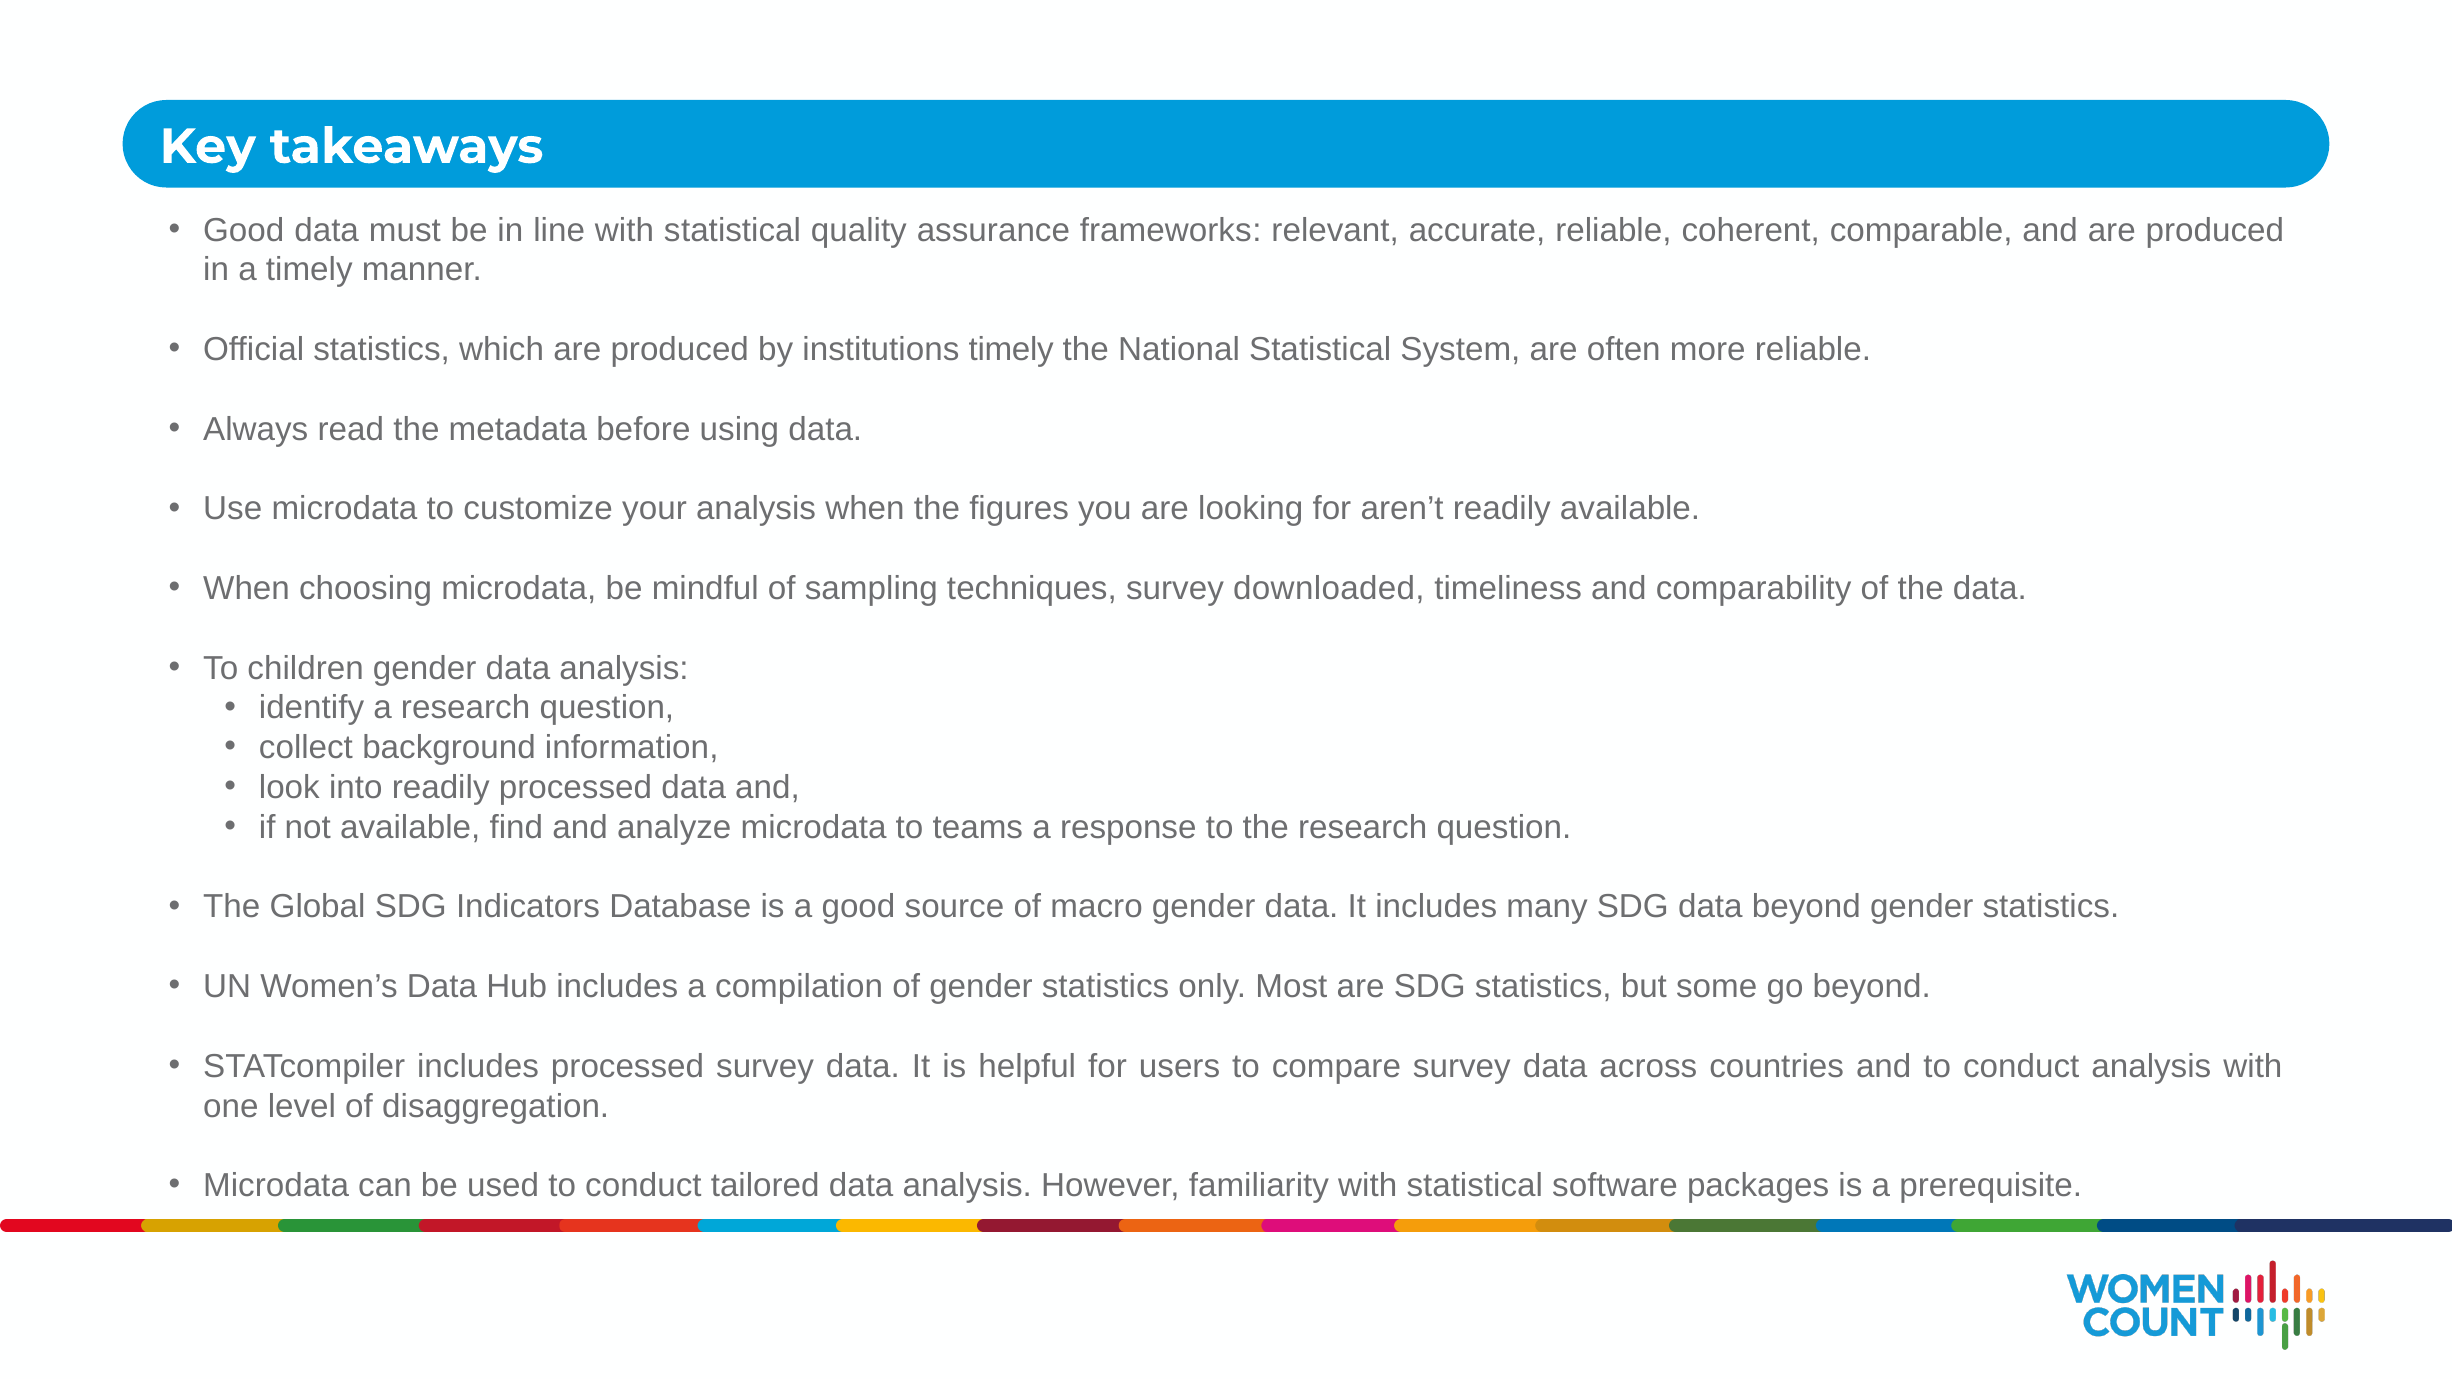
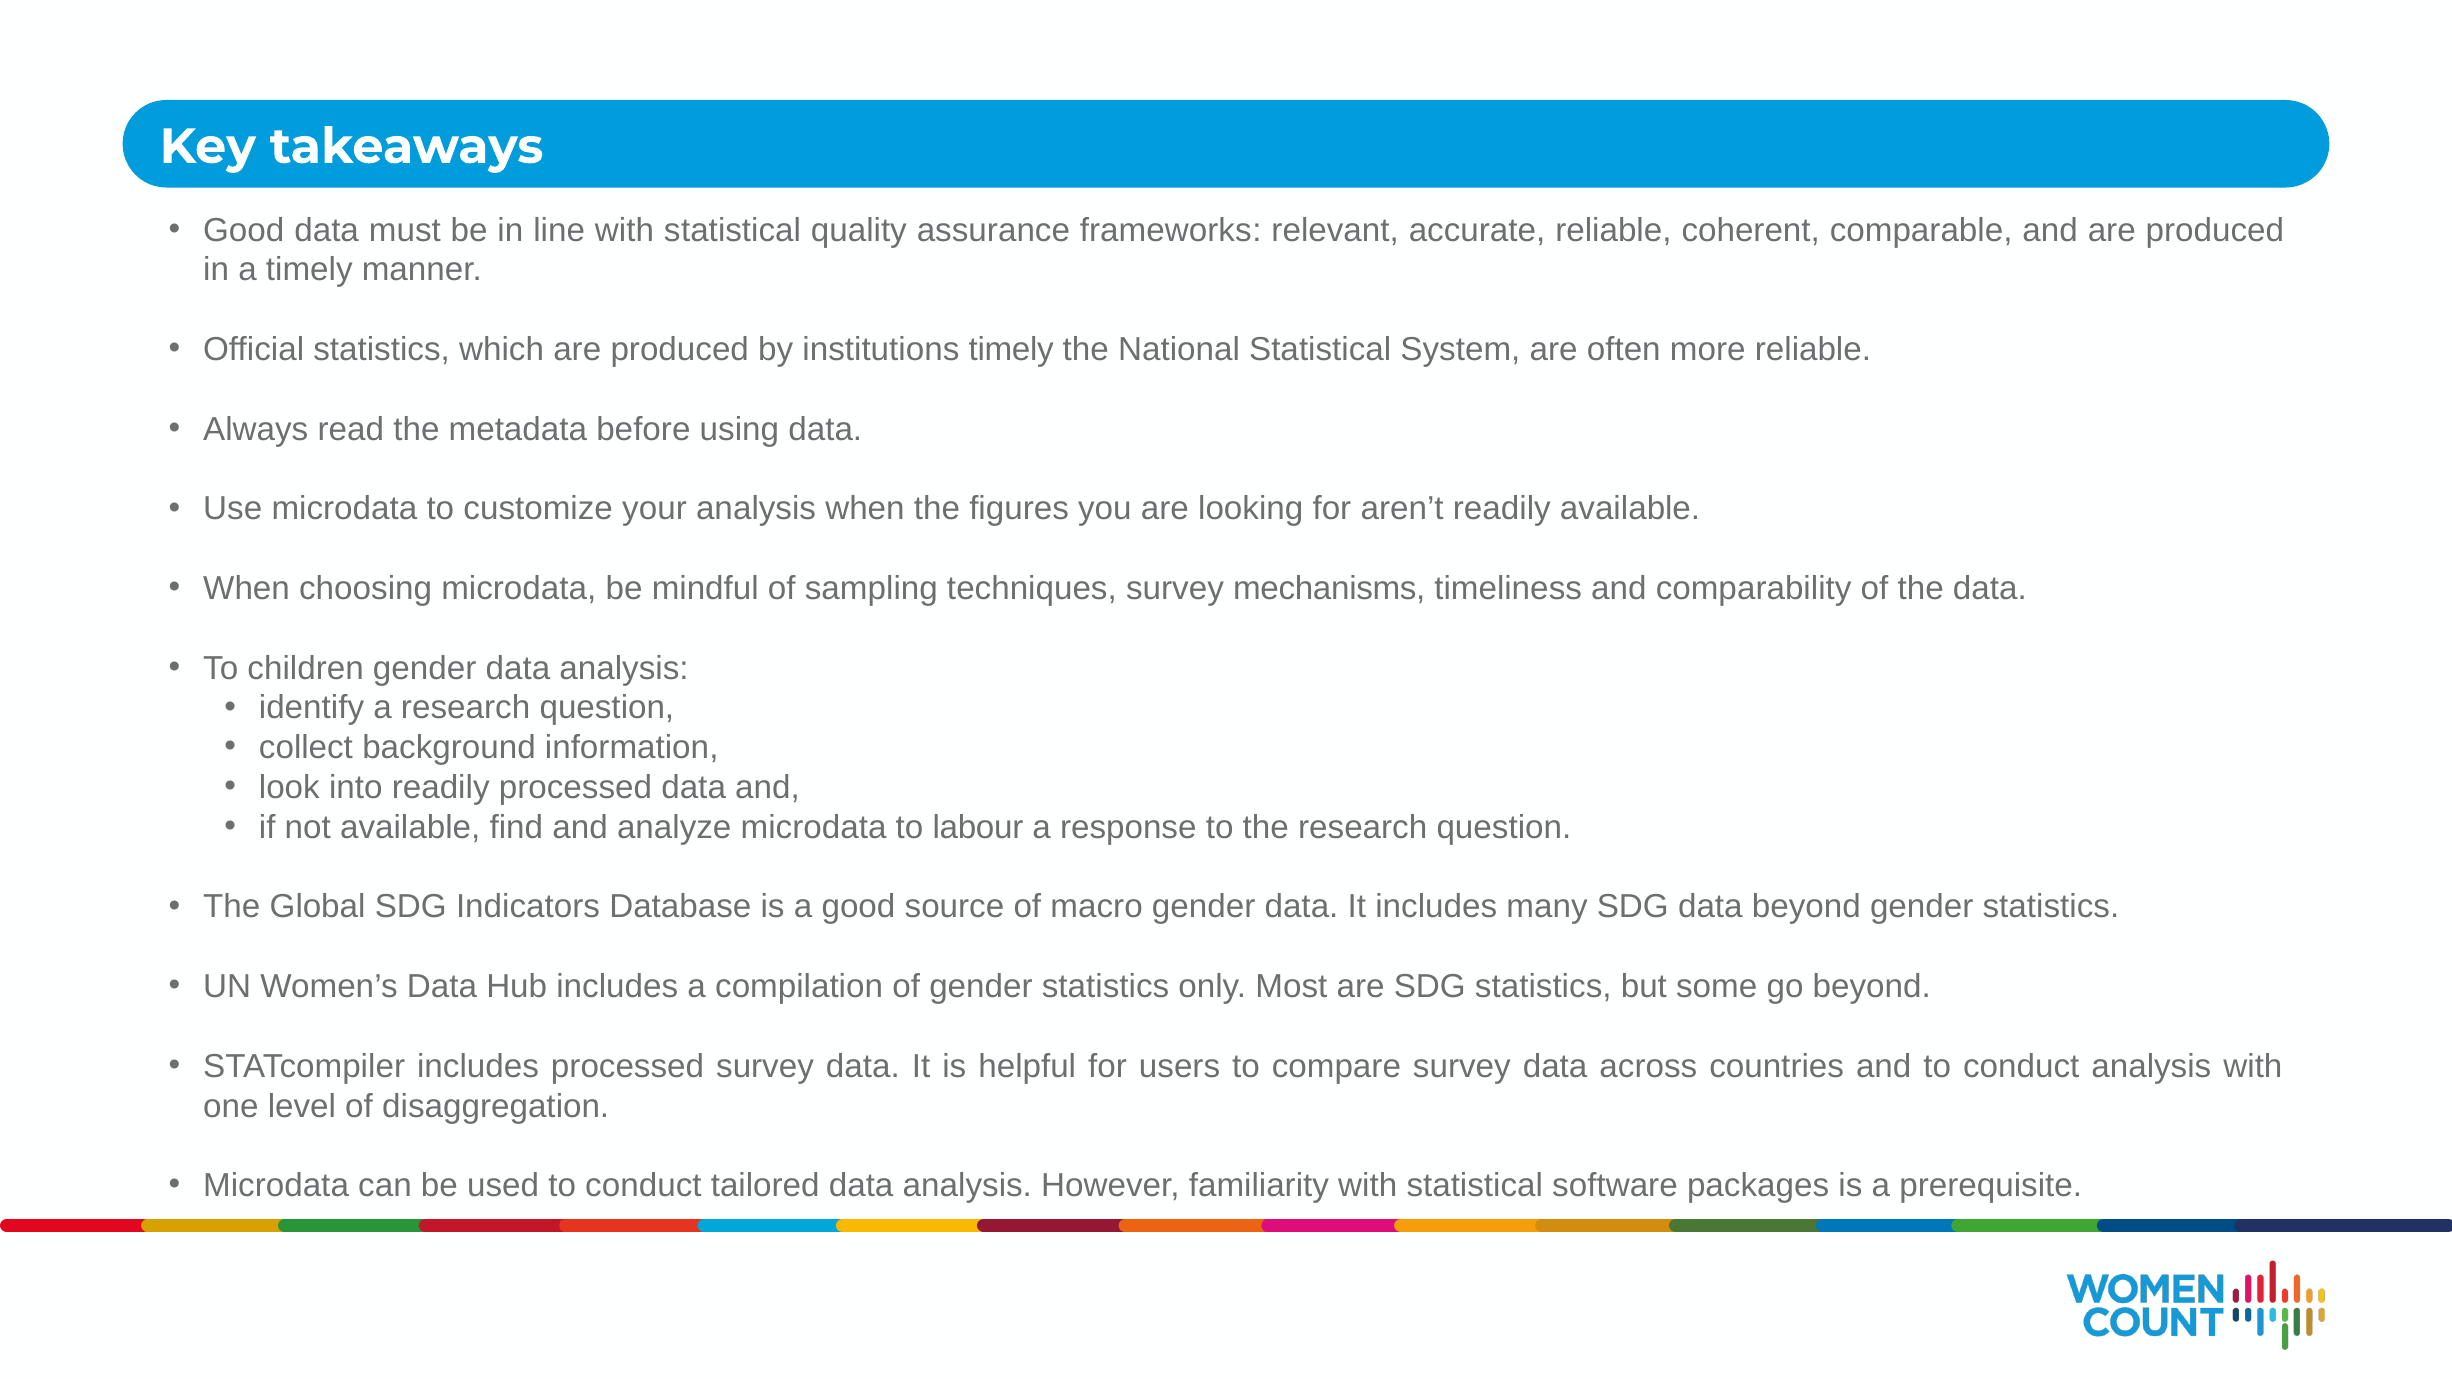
downloaded: downloaded -> mechanisms (1329, 589)
teams: teams -> labour (978, 828)
